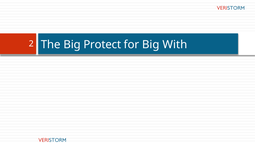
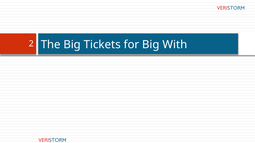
Protect: Protect -> Tickets (102, 45)
